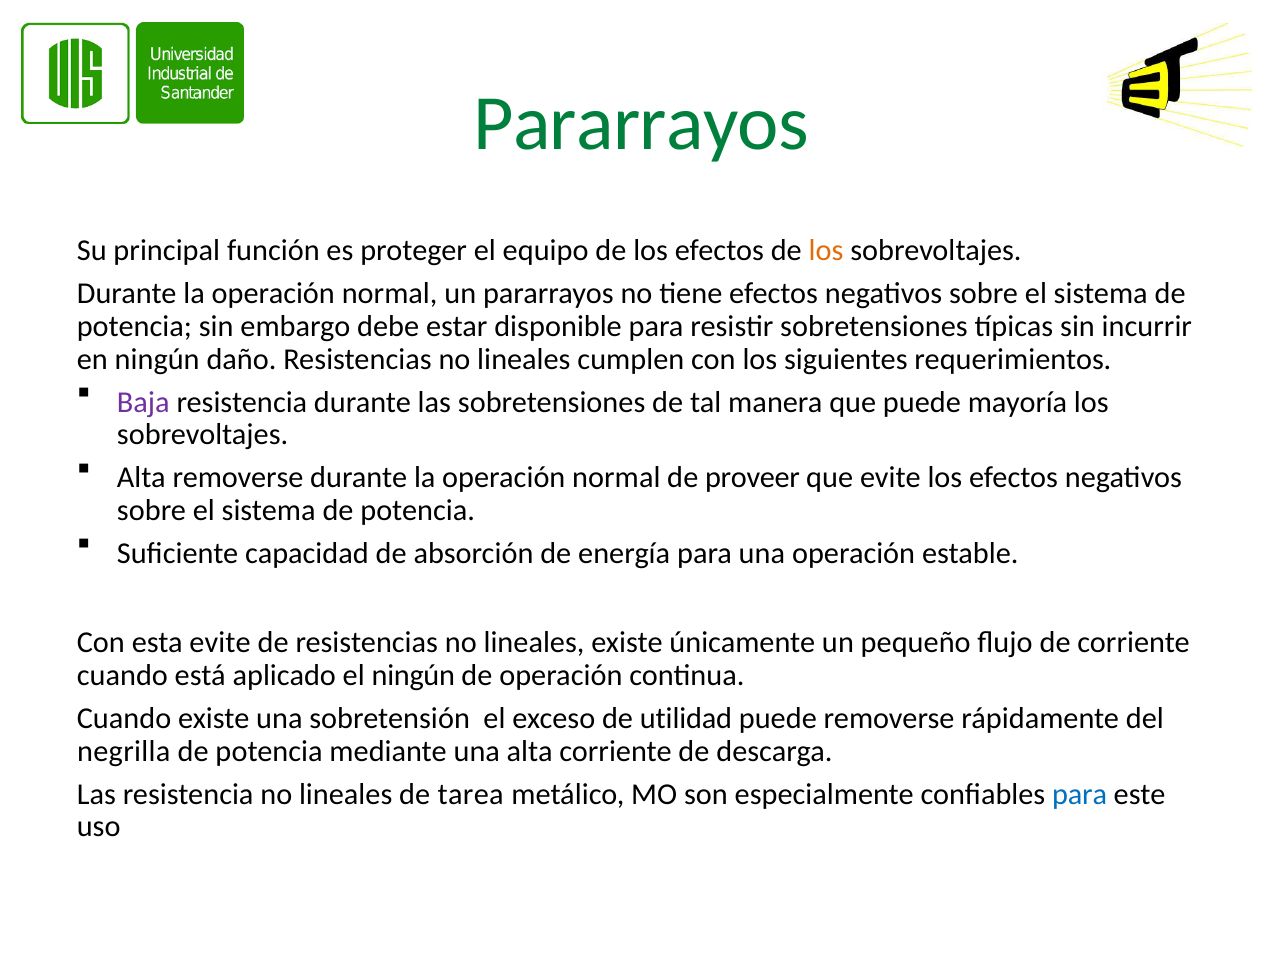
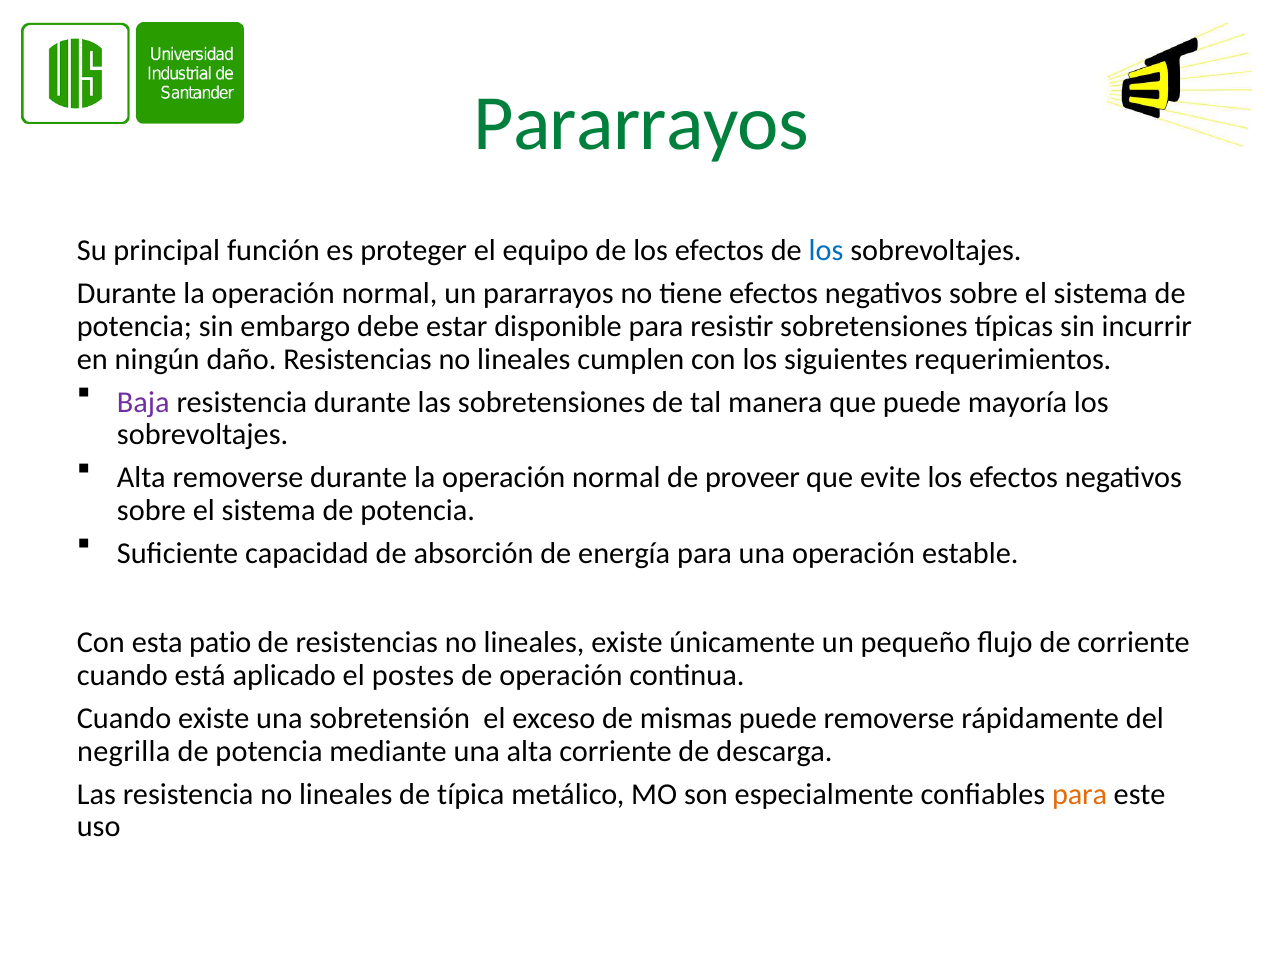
los colour: orange -> blue (826, 251)
esta evite: evite -> patio (220, 643)
el ningún: ningún -> postes (413, 676)
utilidad: utilidad -> mismas (686, 719)
tarea: tarea -> típica (471, 795)
para colour: blue -> orange (1080, 795)
